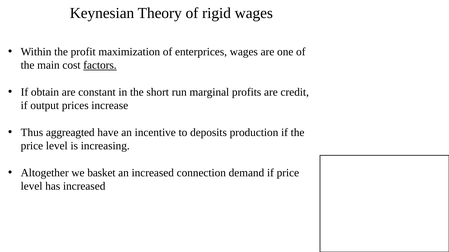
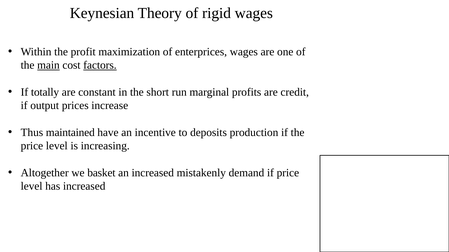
main underline: none -> present (48, 65)
obtain: obtain -> totally (45, 92)
aggreagted: aggreagted -> maintained (70, 133)
connection: connection -> mistakenly (201, 173)
